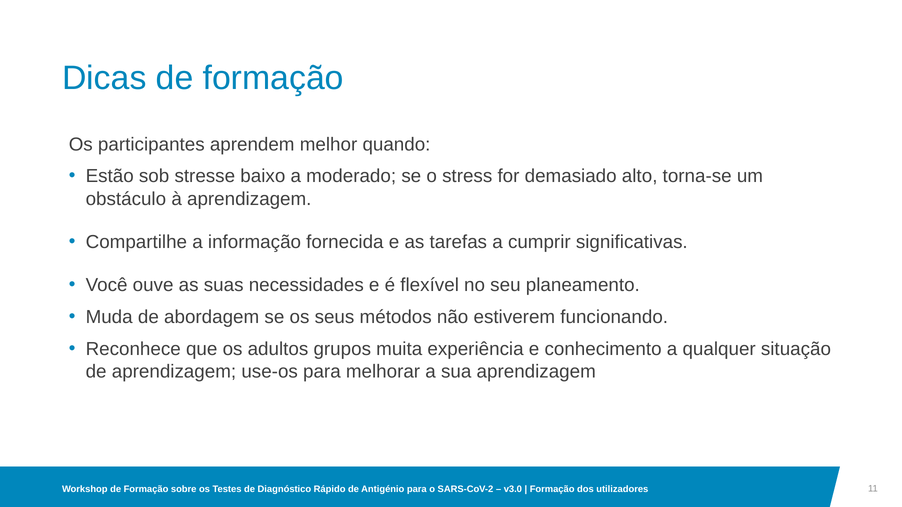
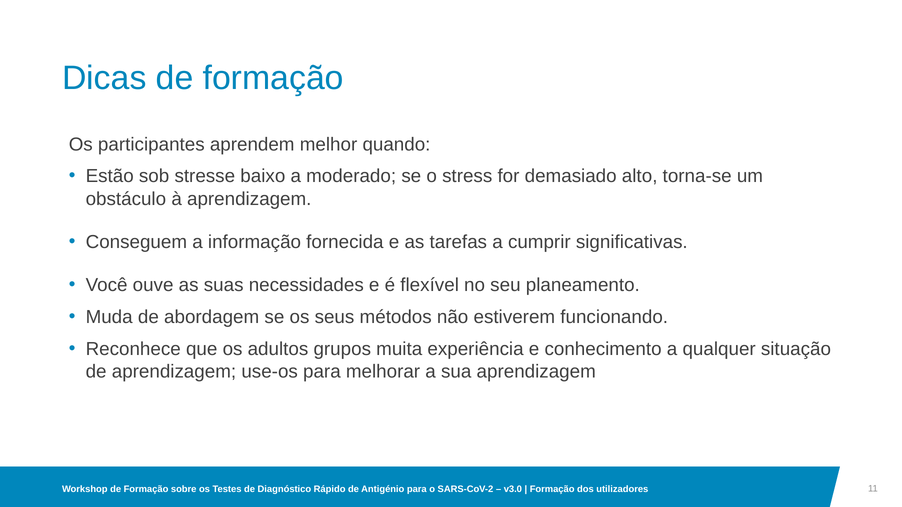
Compartilhe: Compartilhe -> Conseguem (136, 242)
